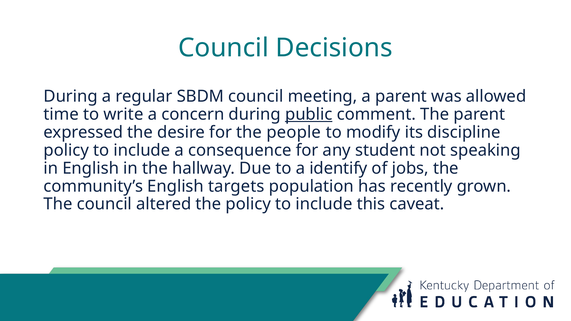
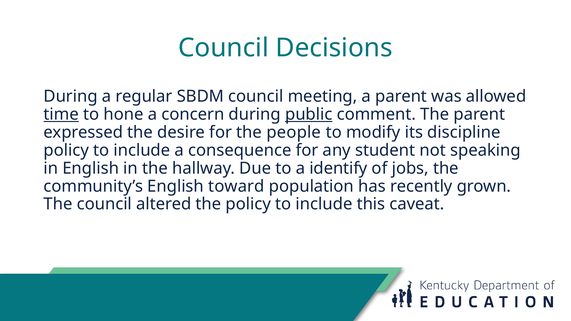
time underline: none -> present (61, 114)
write: write -> hone (123, 114)
targets: targets -> toward (236, 186)
